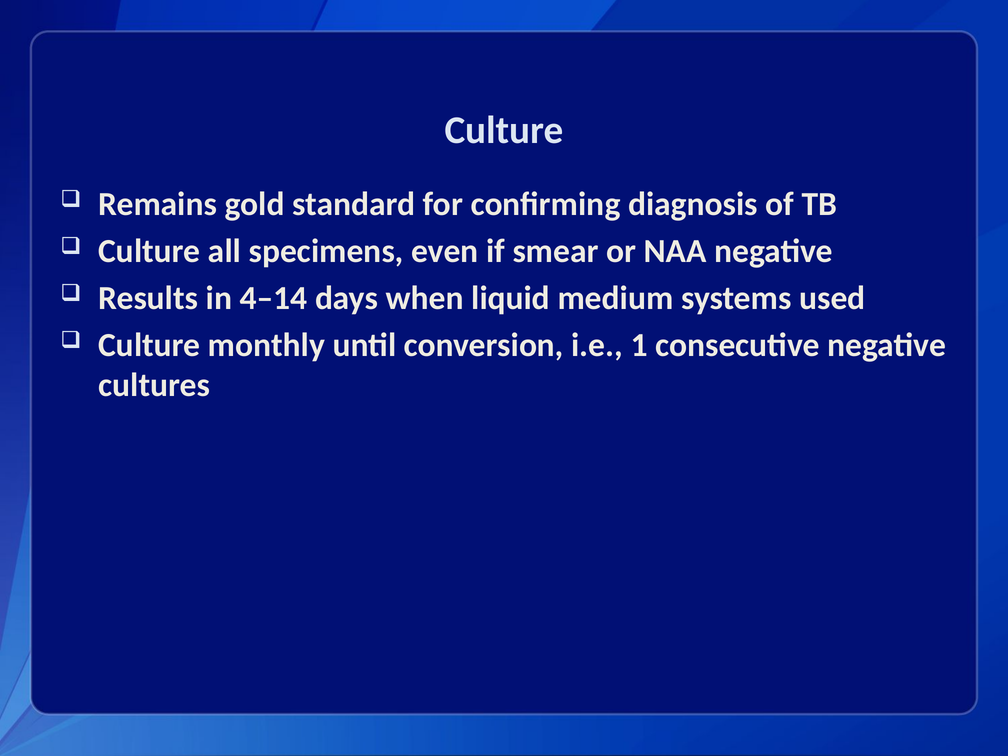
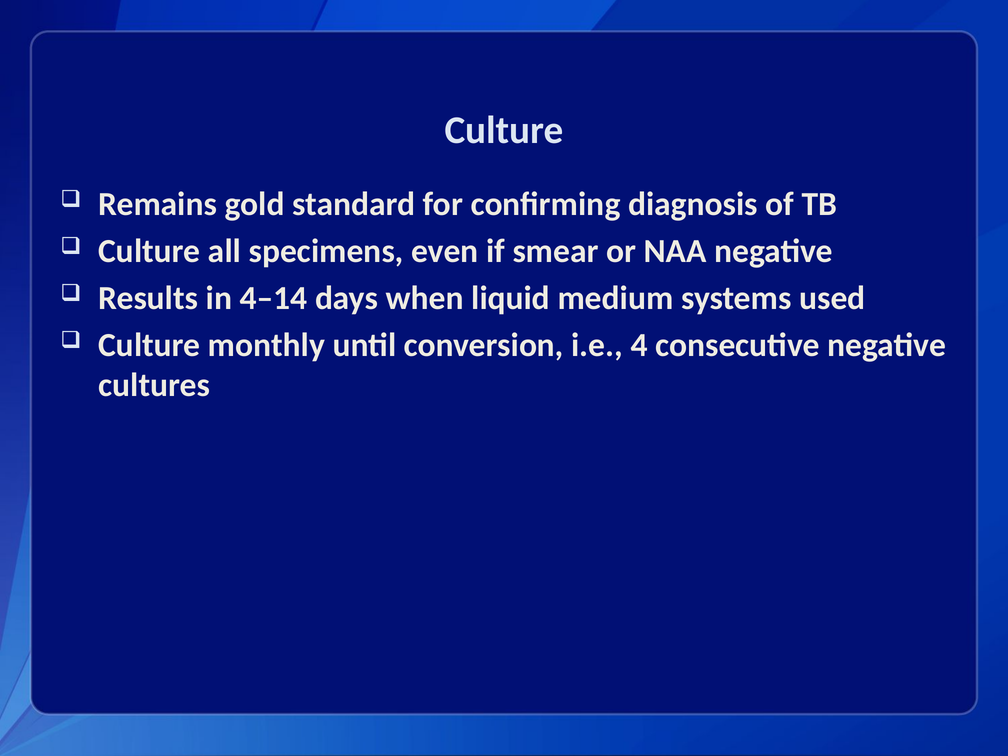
1: 1 -> 4 (639, 345)
